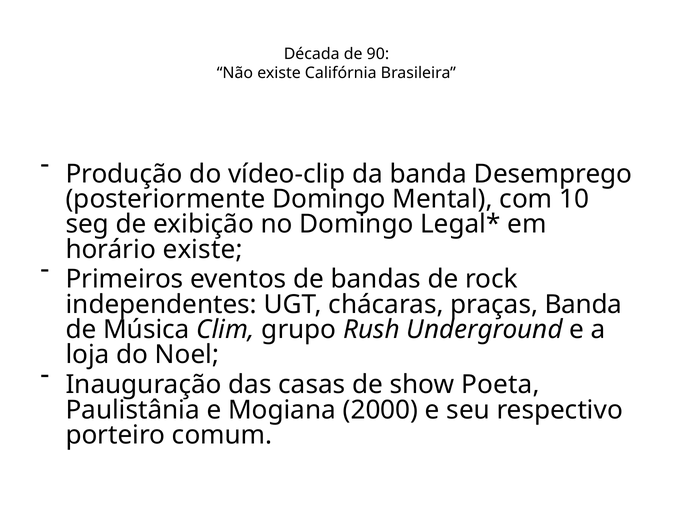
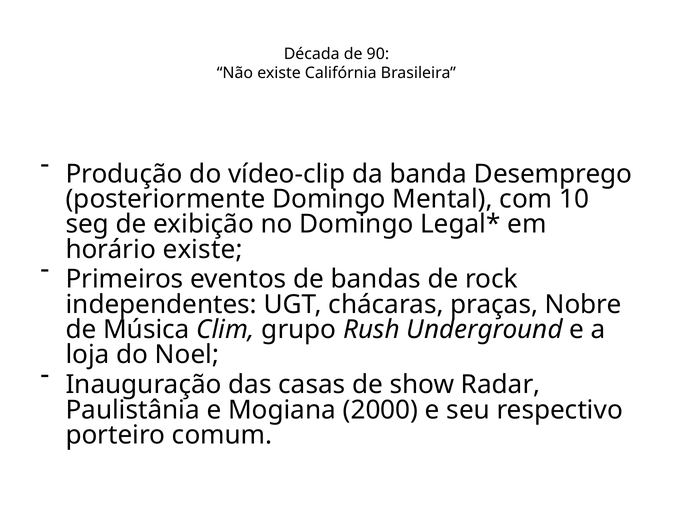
praças Banda: Banda -> Nobre (583, 304)
Poeta: Poeta -> Radar (501, 385)
